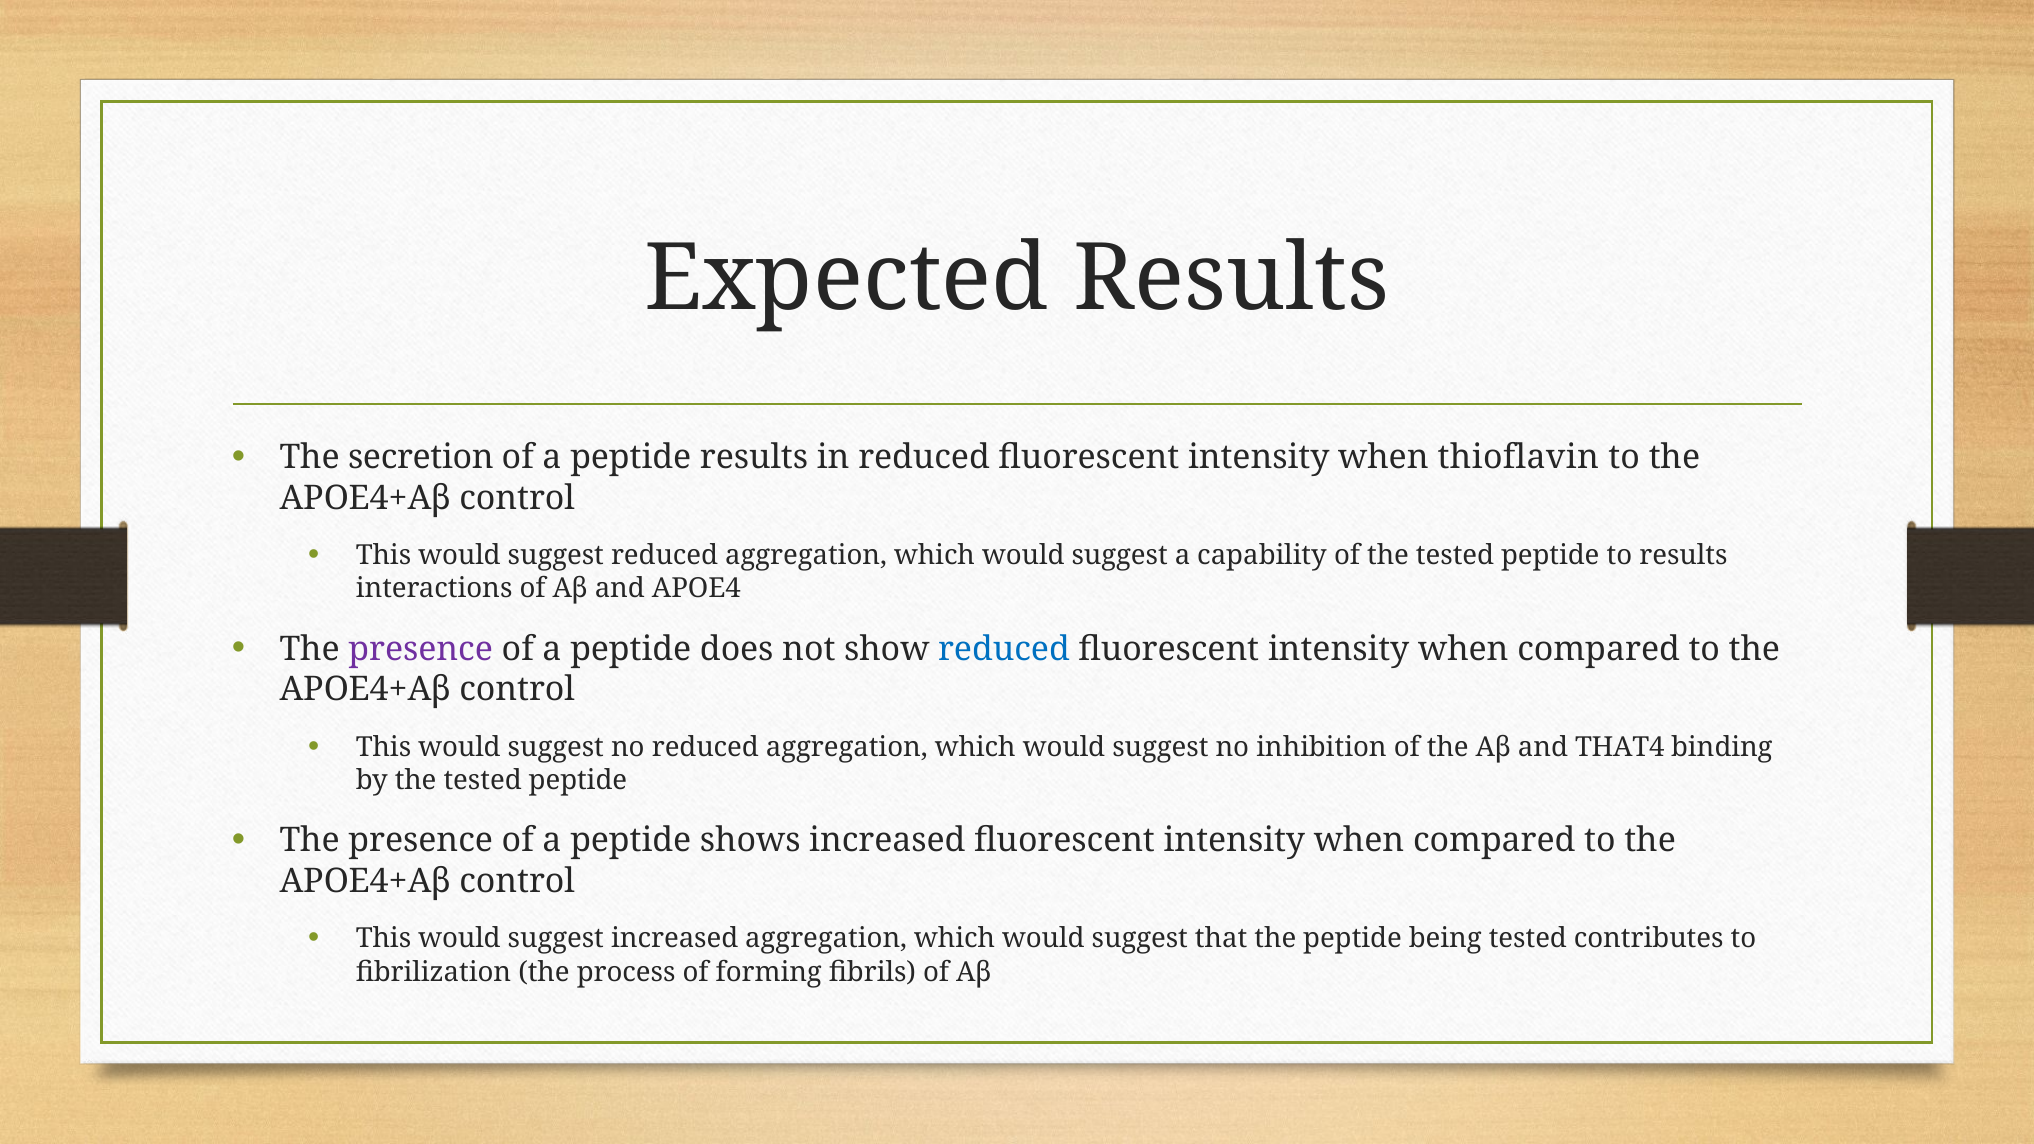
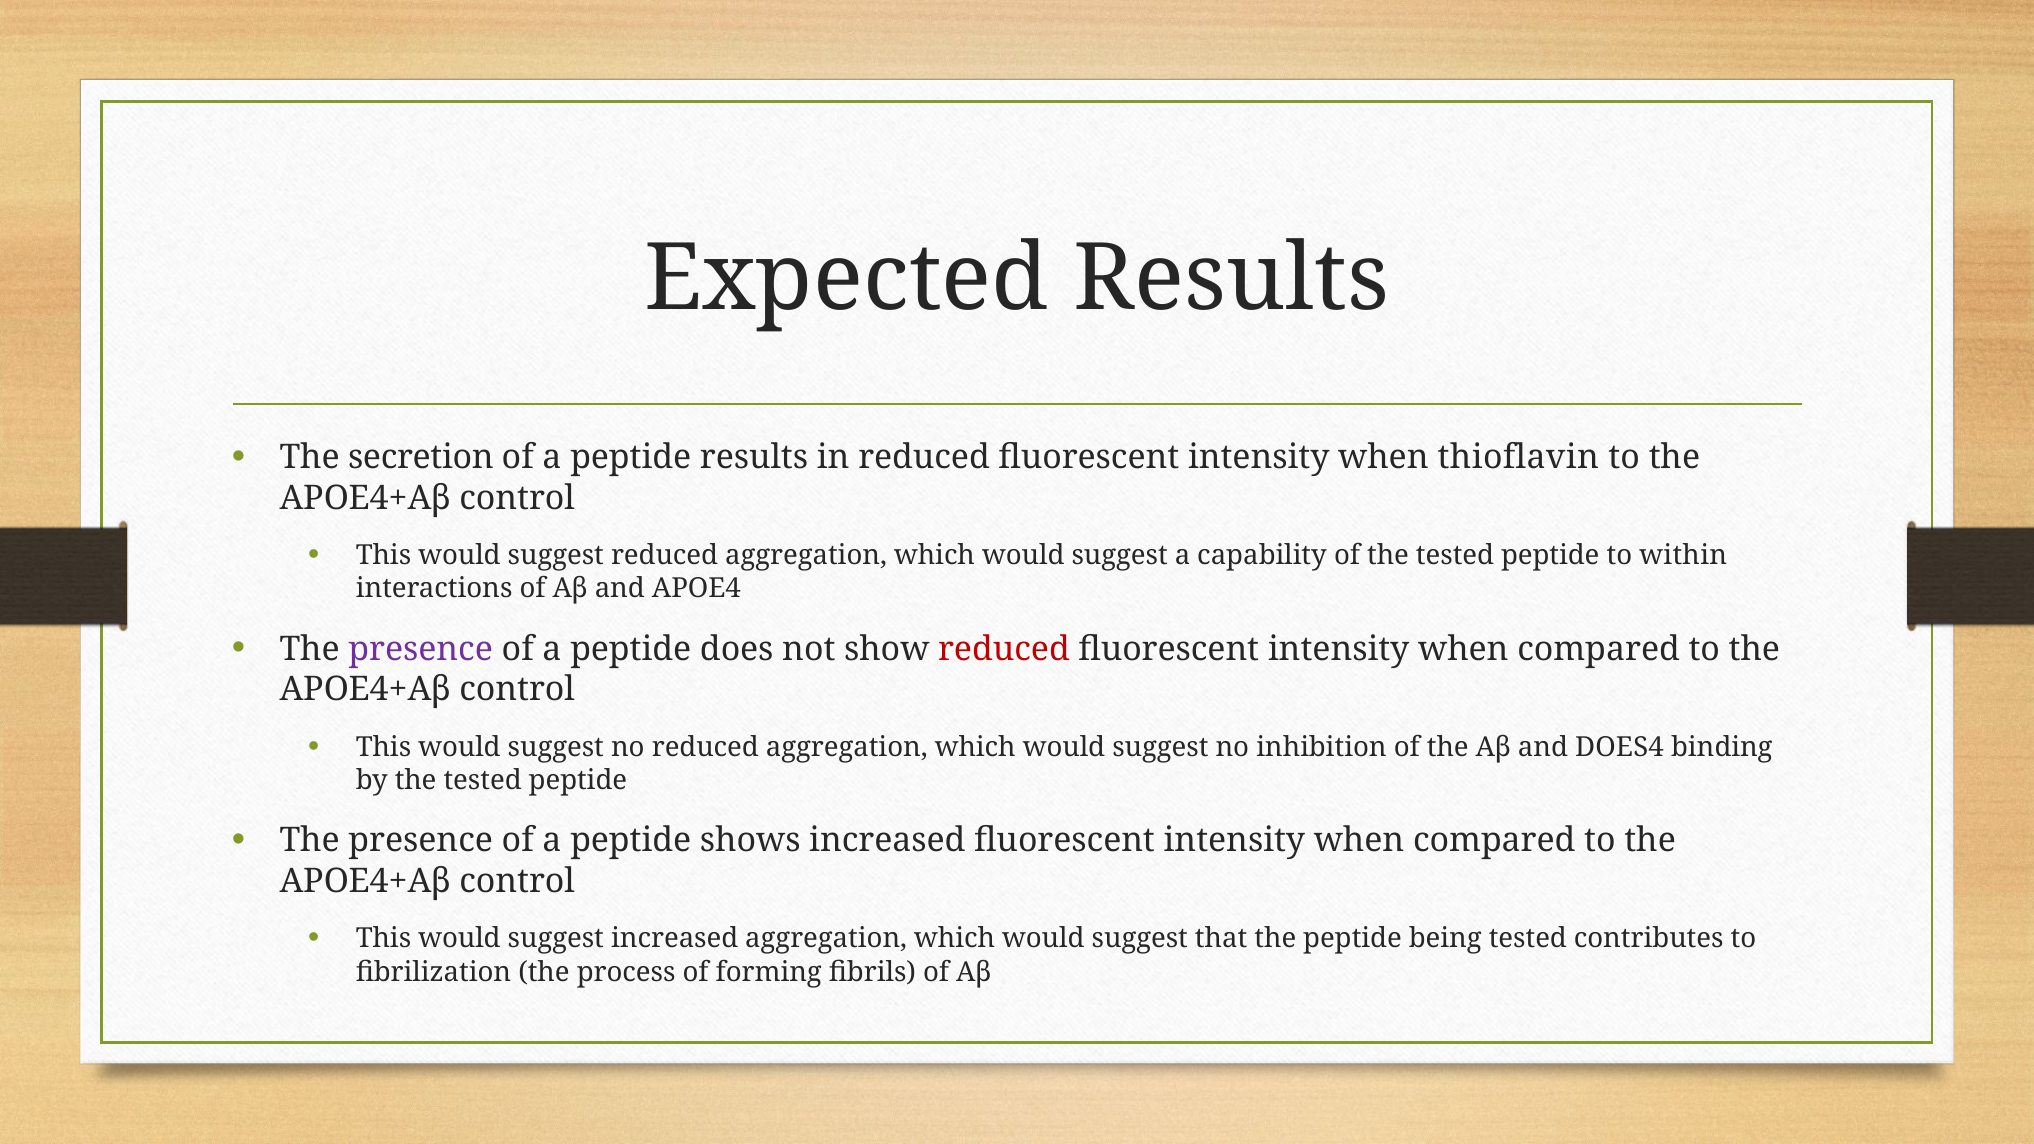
to results: results -> within (1683, 556)
reduced colour: blue -> red (1004, 649)
THAT4: THAT4 -> DOES4 (1619, 747)
